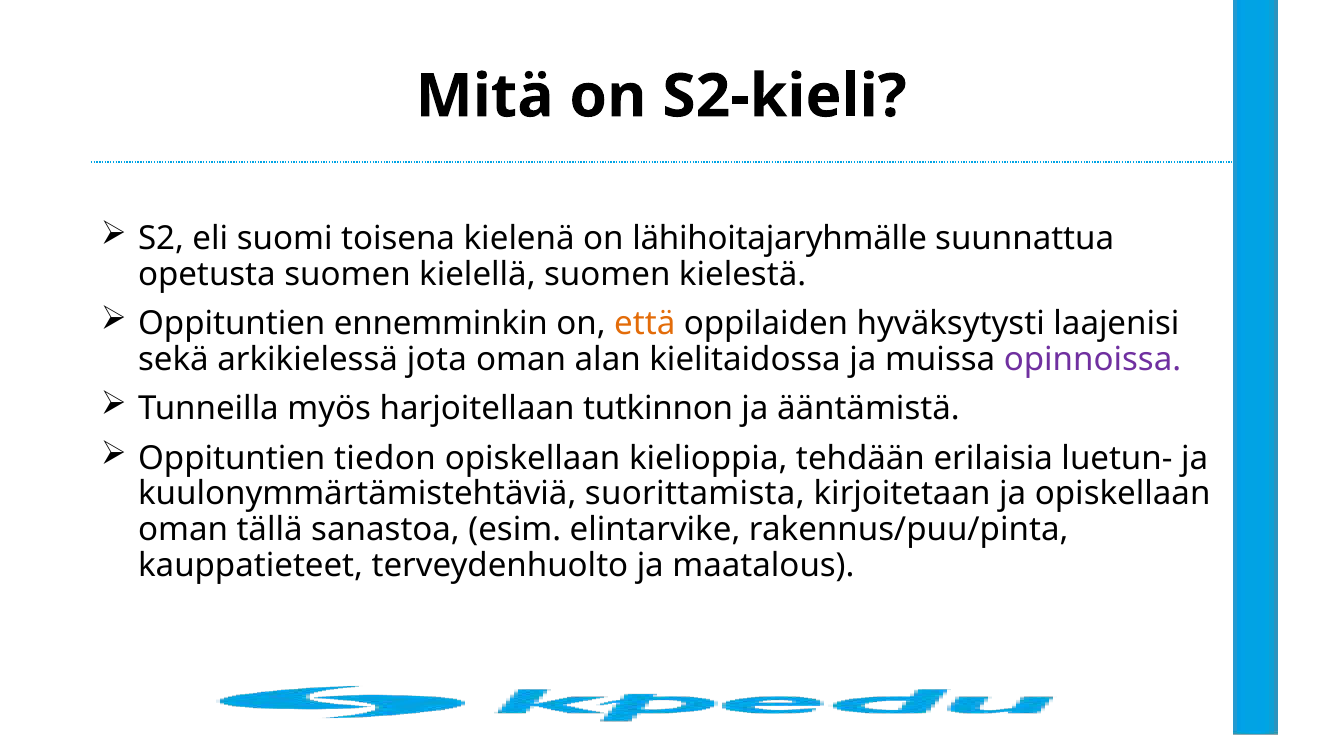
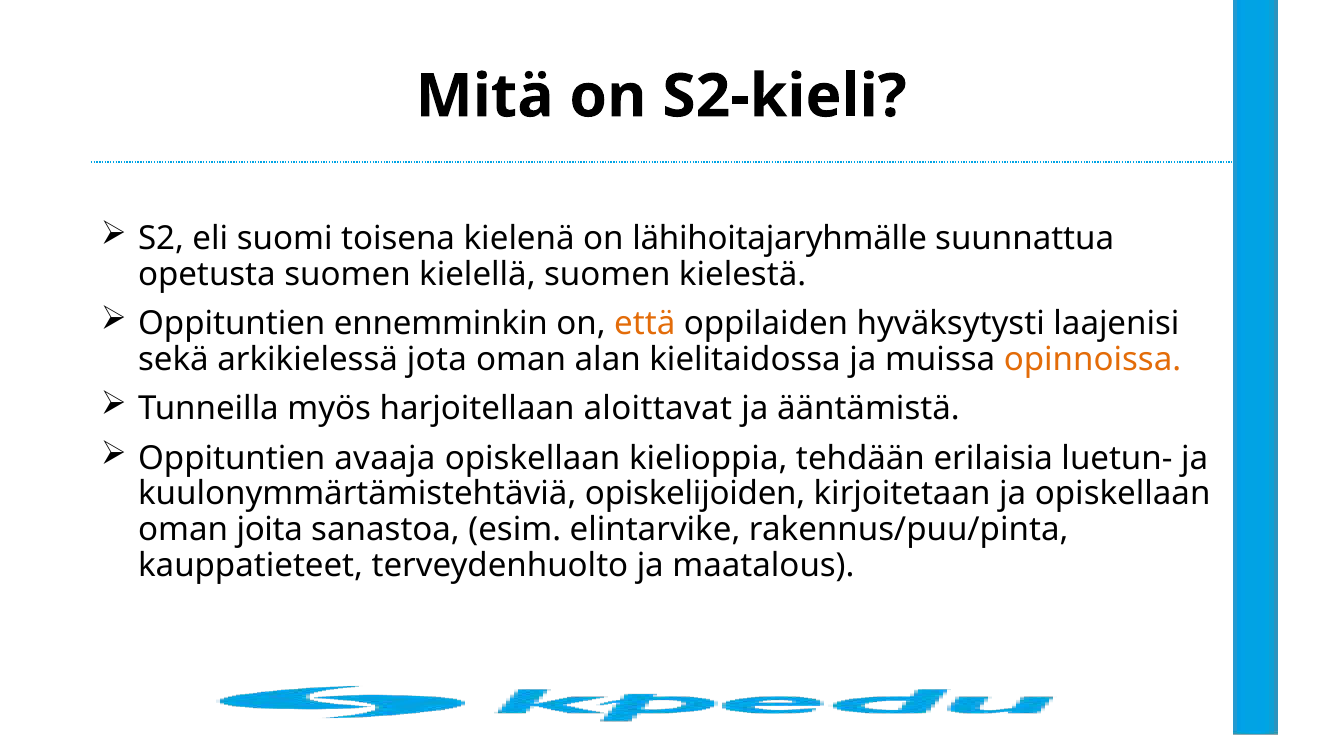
opinnoissa colour: purple -> orange (1093, 359)
tutkinnon: tutkinnon -> aloittavat (658, 409)
tiedon: tiedon -> avaaja (385, 458)
suorittamista: suorittamista -> opiskelijoiden (695, 494)
tällä: tällä -> joita (270, 530)
